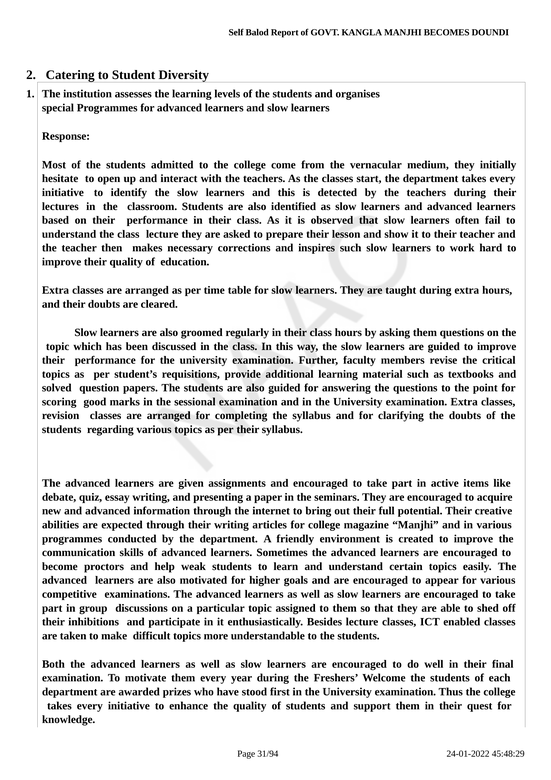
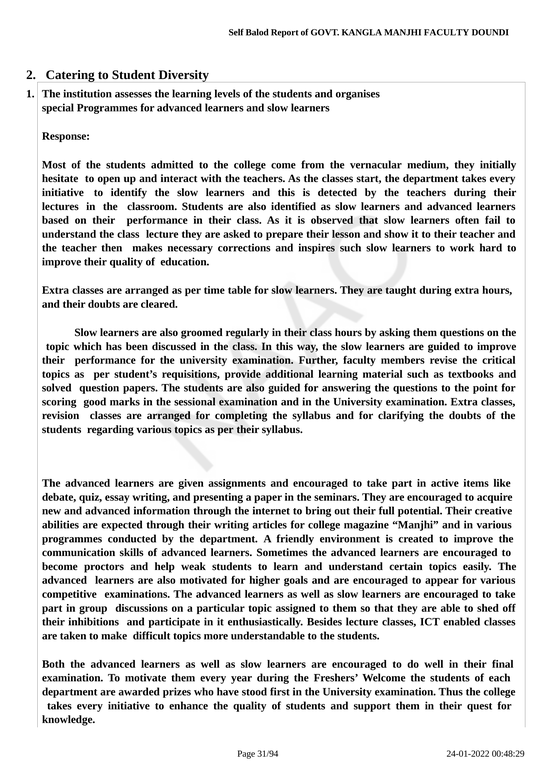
MANJHI BECOMES: BECOMES -> FACULTY (447, 32)
45:48:29: 45:48:29 -> 00:48:29 (508, 753)
